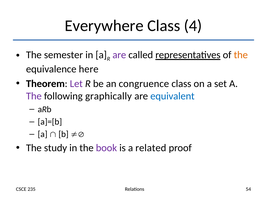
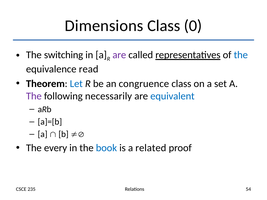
Everywhere: Everywhere -> Dimensions (104, 26)
4: 4 -> 0 (193, 26)
semester: semester -> switching (64, 55)
the colour: orange -> blue (241, 55)
here: here -> read (89, 69)
Let colour: purple -> blue (76, 84)
graphically: graphically -> necessarily (109, 96)
study: study -> every (56, 148)
book colour: purple -> blue (106, 148)
